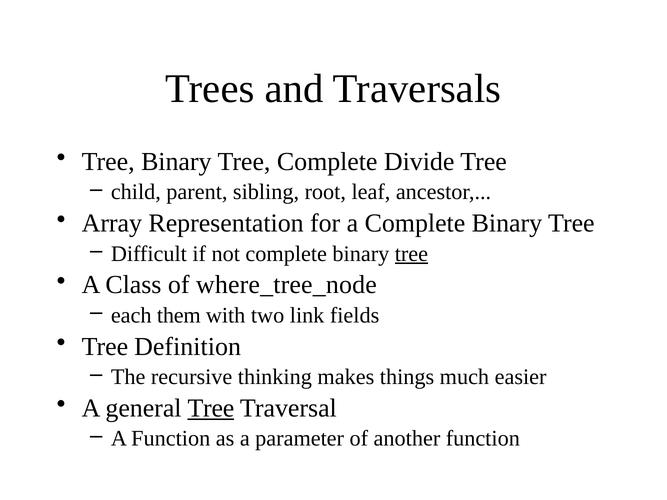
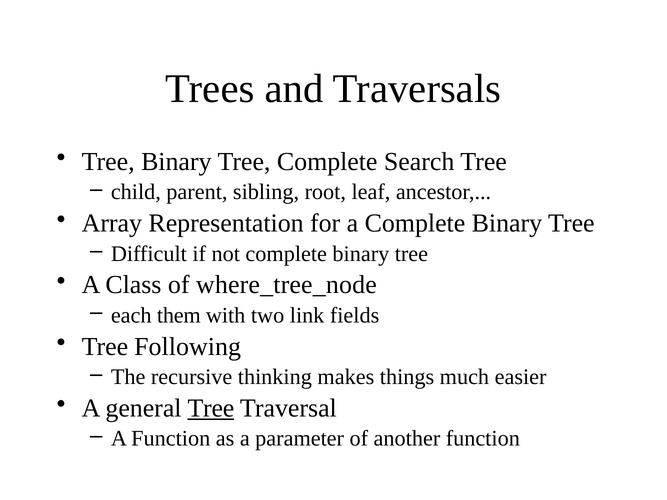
Divide: Divide -> Search (419, 162)
tree underline: present -> none (411, 254)
Definition: Definition -> Following (188, 347)
